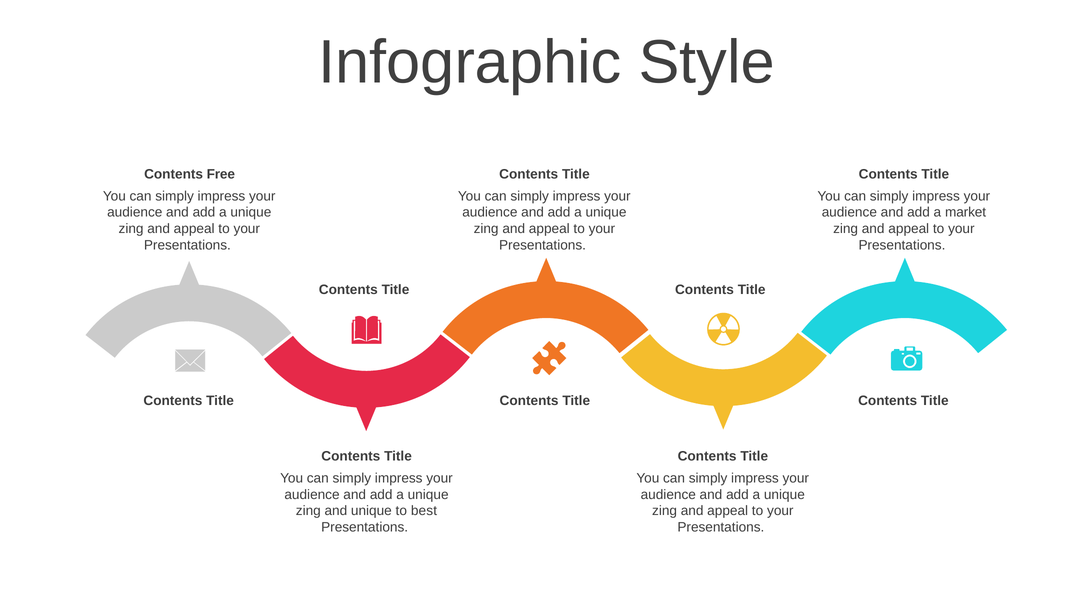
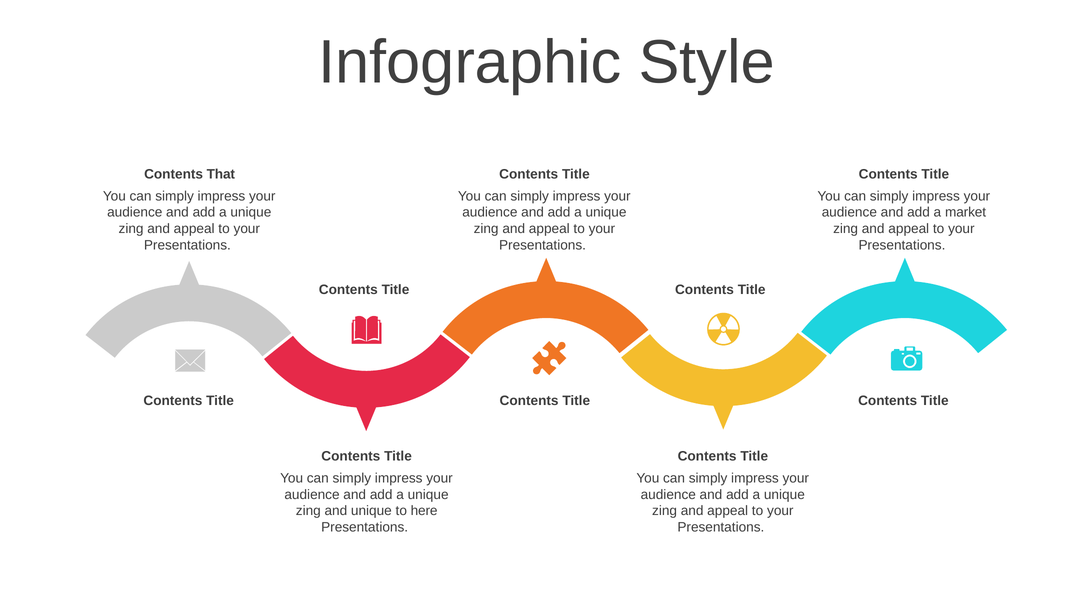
Free: Free -> That (221, 174)
best: best -> here (424, 511)
